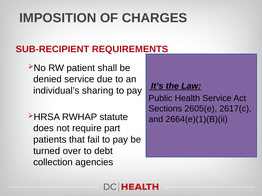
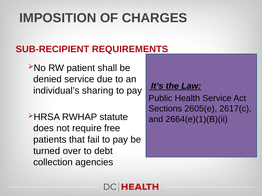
part: part -> free (112, 129)
